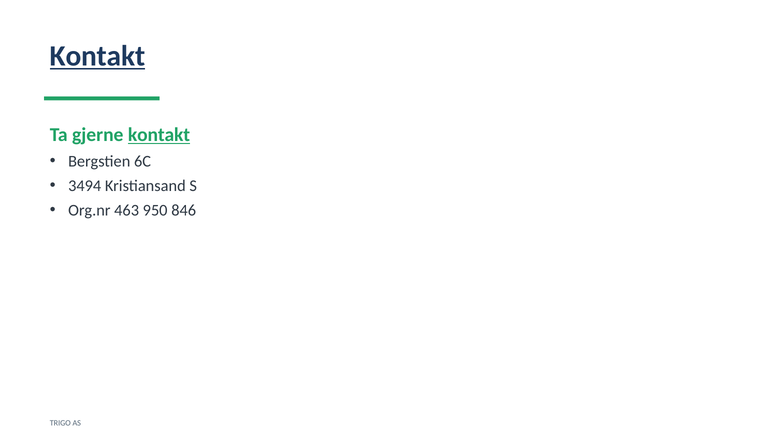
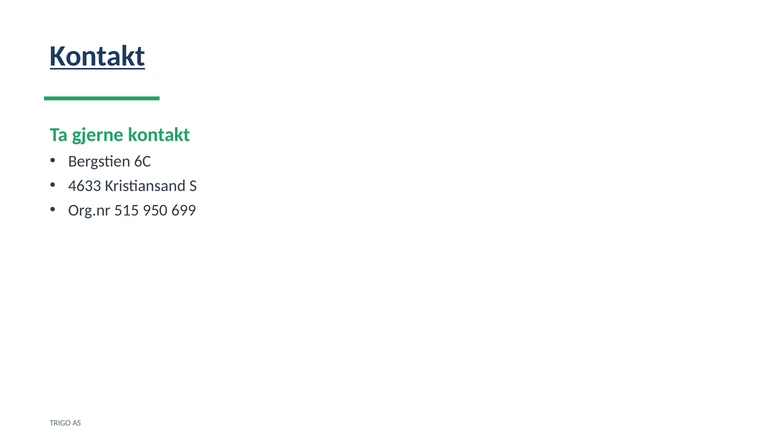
kontakt underline: present -> none (159, 135)
3494: 3494 -> 4633 (85, 185)
463: 463 -> 515 (127, 210)
846: 846 -> 699 (184, 210)
